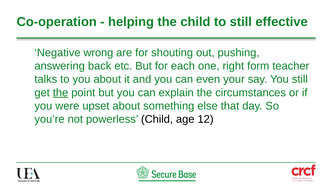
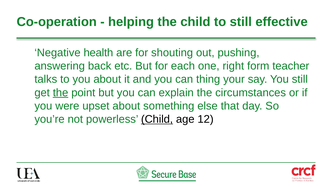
wrong: wrong -> health (98, 53)
even: even -> thing (208, 79)
Child underline: none -> present (157, 119)
